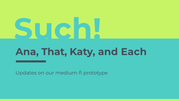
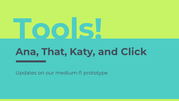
Such: Such -> Tools (58, 29)
Each: Each -> Click (134, 52)
